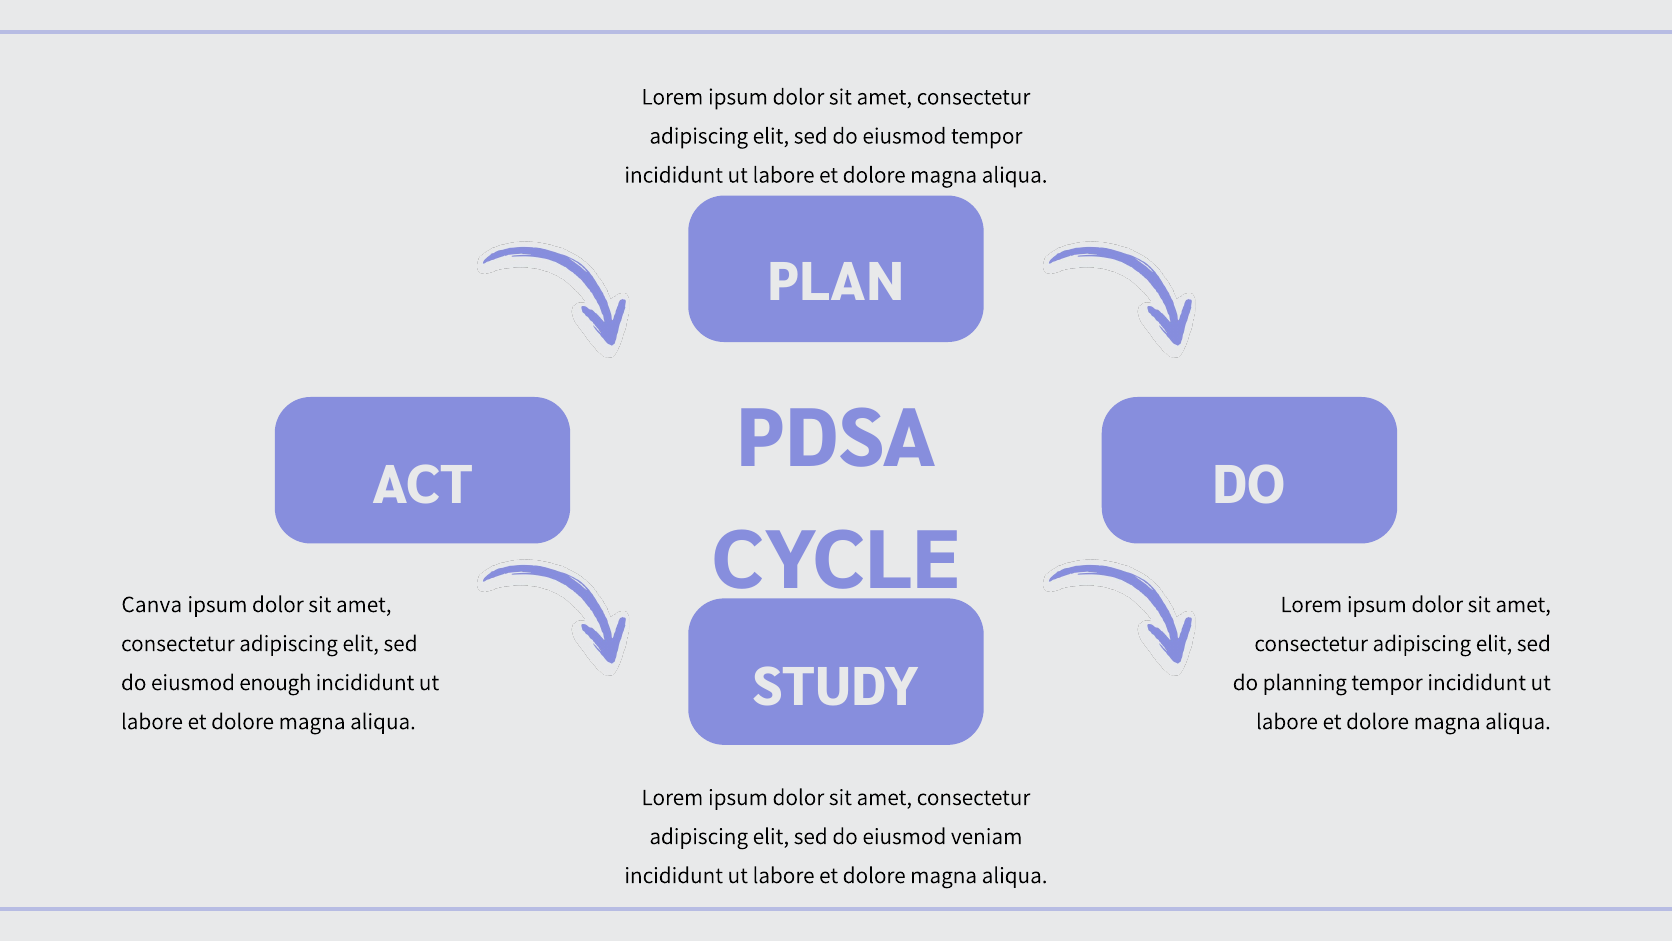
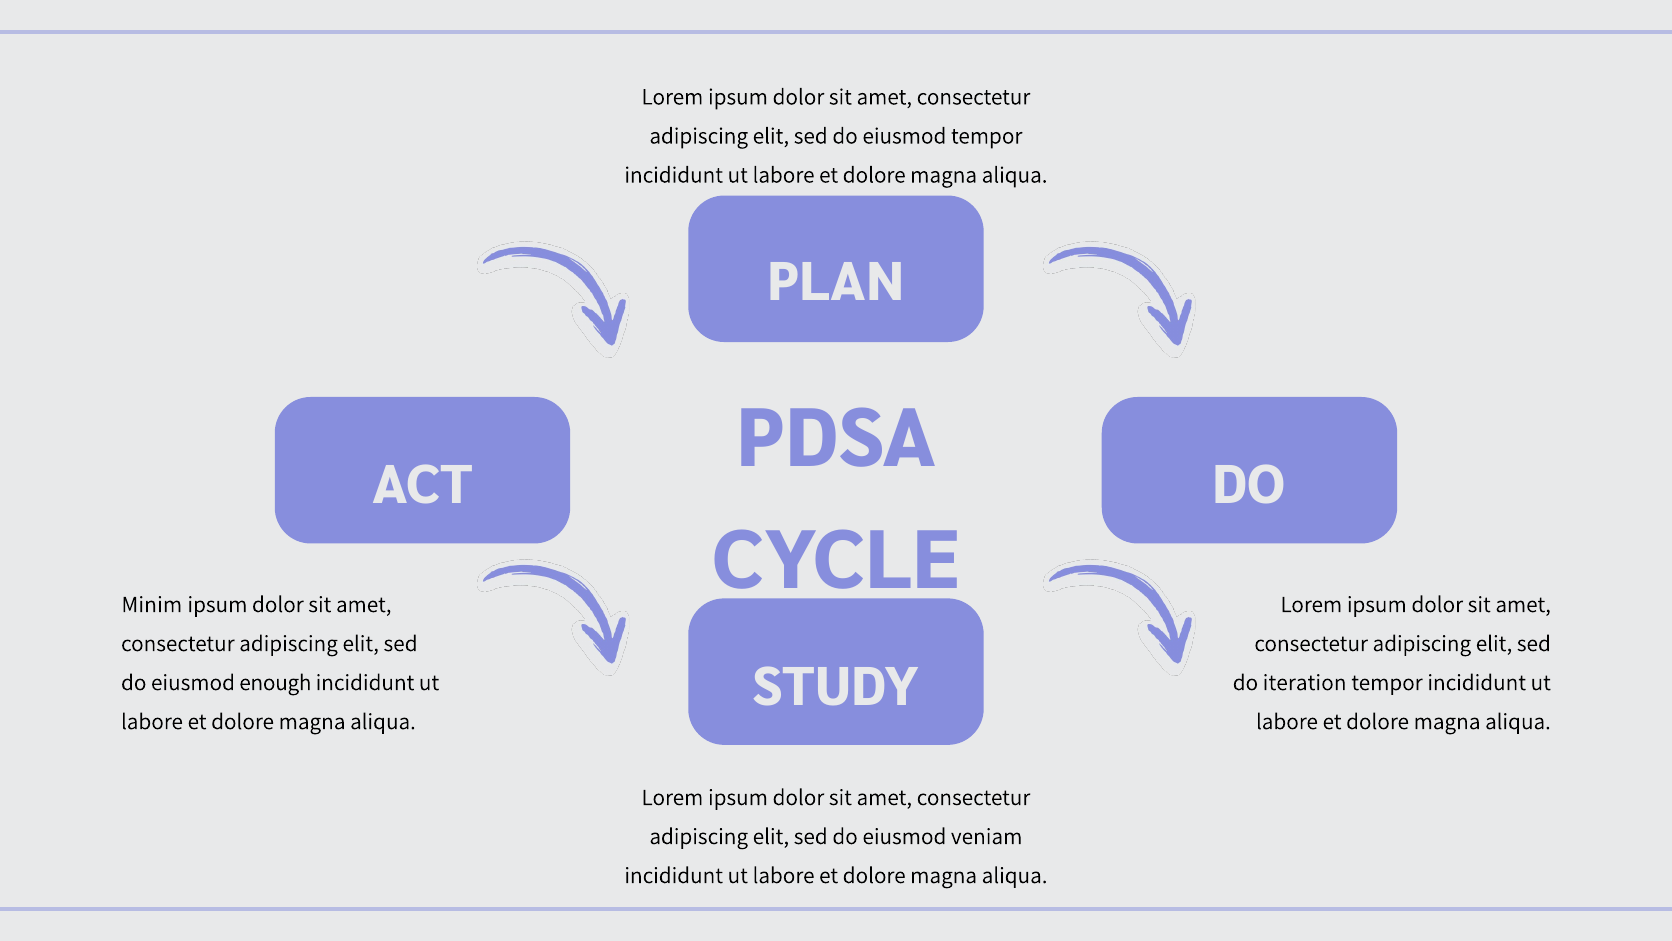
Canva: Canva -> Minim (152, 604)
planning: planning -> iteration (1305, 682)
